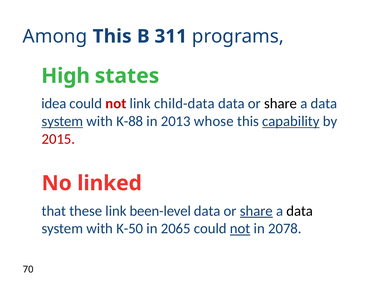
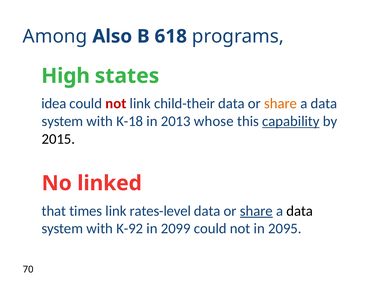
Among This: This -> Also (112, 36)
311: 311 -> 618 (171, 36)
child-data: child-data -> child-their (185, 104)
share colour: black -> orange (281, 104)
system underline: present -> none (62, 121)
K-88: K-88 -> K-18 (130, 121)
2015 colour: red -> black (58, 139)
these: these -> times (86, 211)
been-level: been-level -> rates-level (160, 211)
K-50: K-50 -> K-92 (130, 229)
2065: 2065 -> 2099 (176, 229)
not underline: present -> none (240, 229)
2078: 2078 -> 2095 (285, 229)
